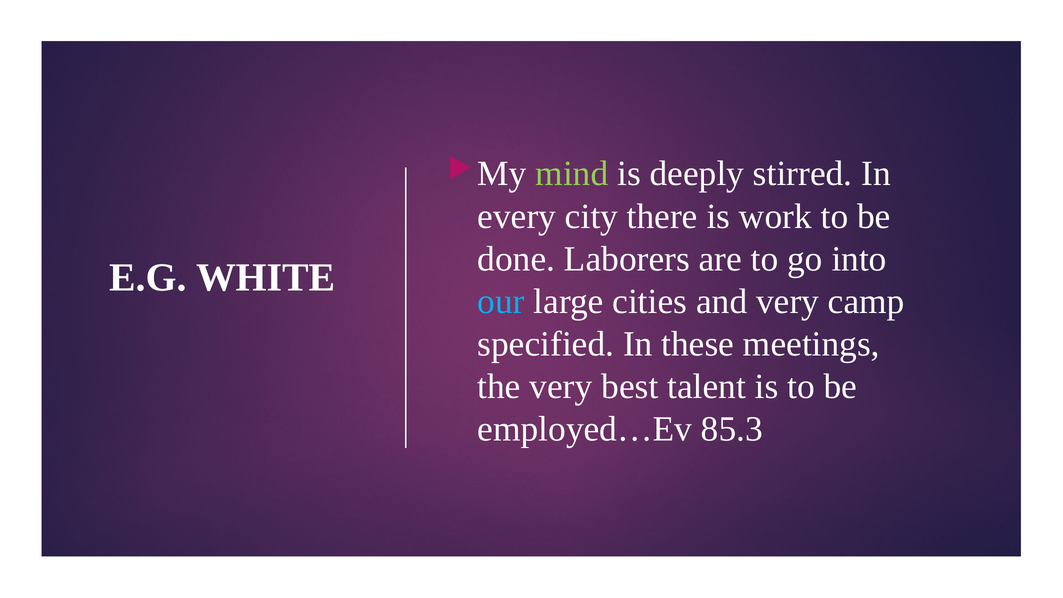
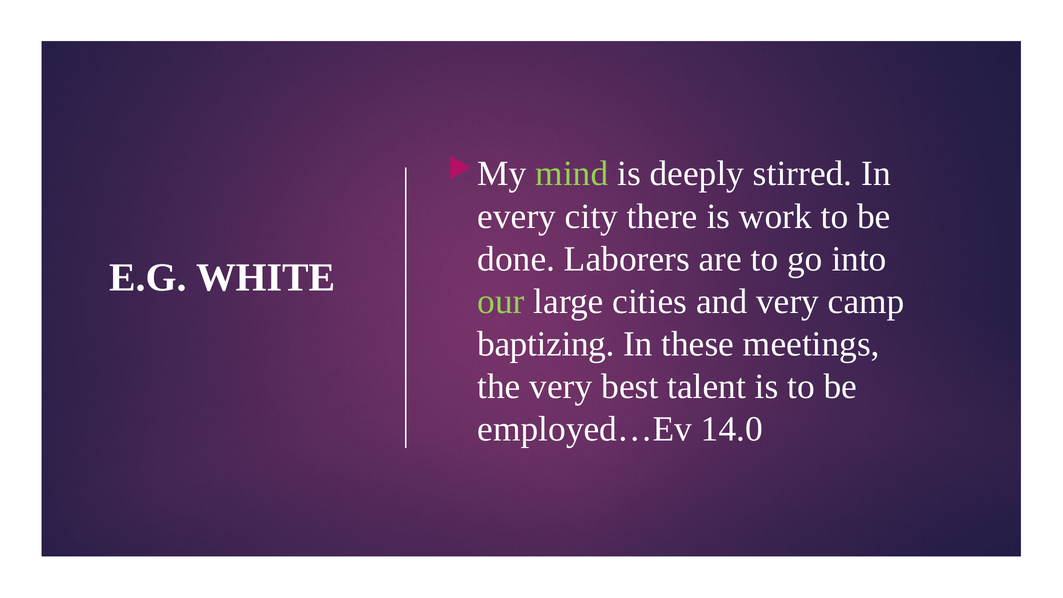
our colour: light blue -> light green (501, 301)
specified: specified -> baptizing (546, 344)
85.3: 85.3 -> 14.0 (732, 429)
